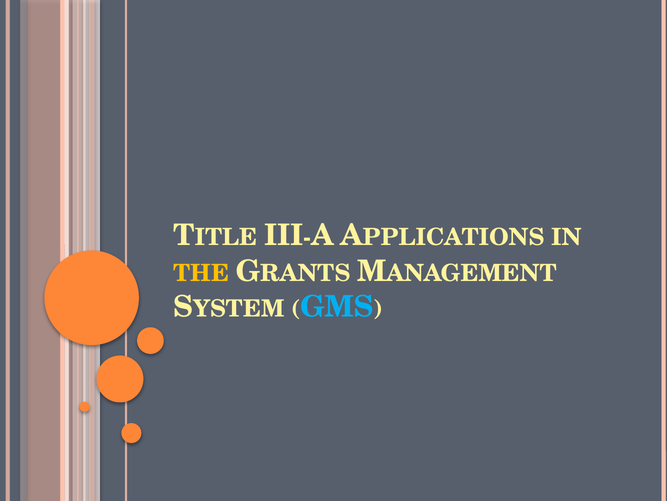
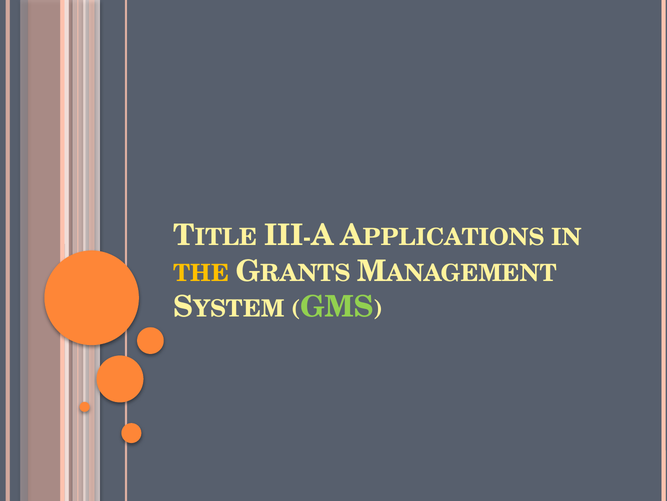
GMS colour: light blue -> light green (337, 306)
